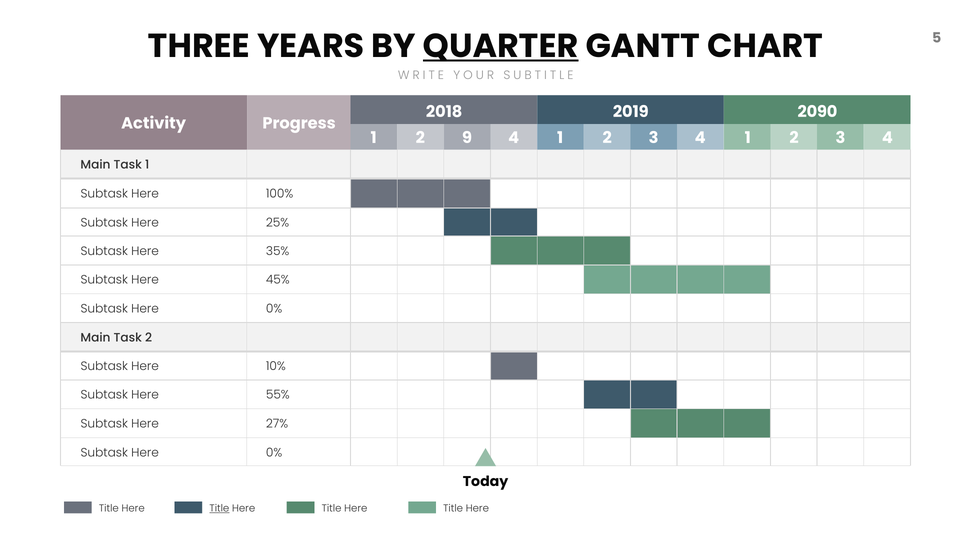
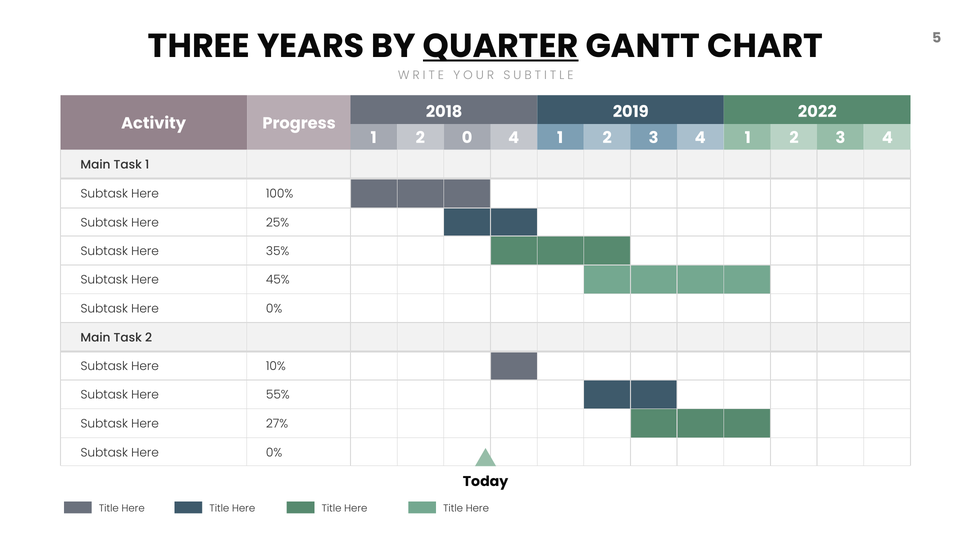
2090: 2090 -> 2022 (817, 112)
9: 9 -> 0 (467, 138)
Title underline: present -> none (219, 509)
